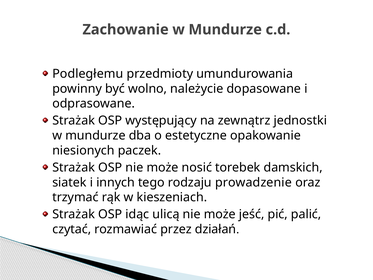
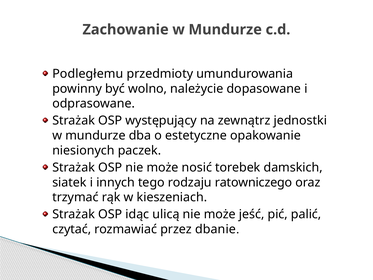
prowadzenie: prowadzenie -> ratowniczego (254, 182)
działań: działań -> dbanie (215, 229)
